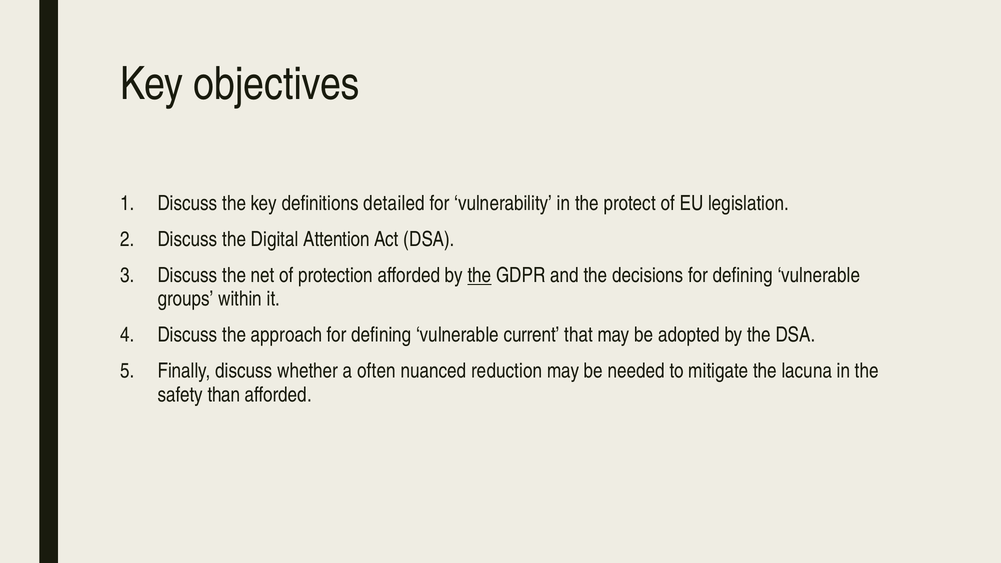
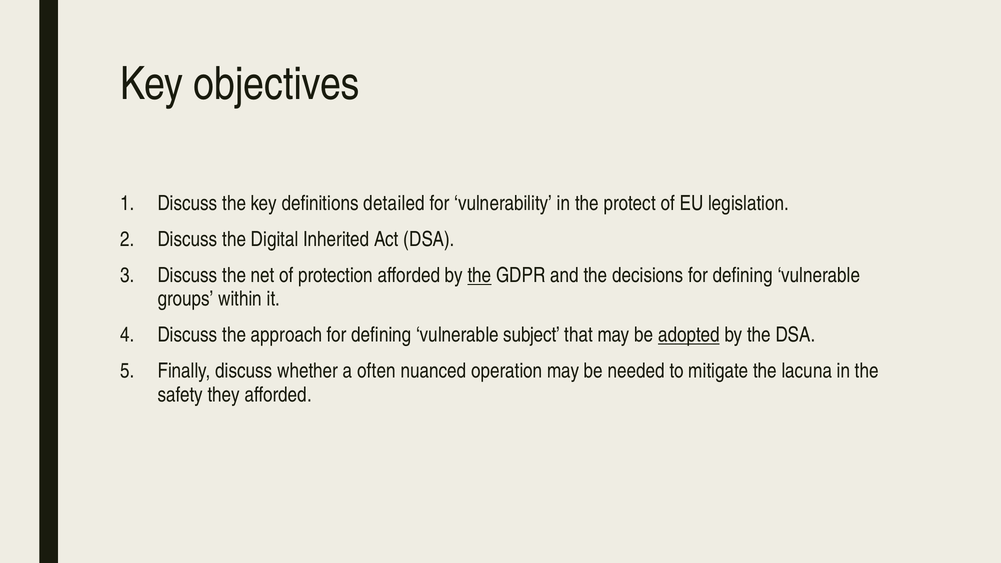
Attention: Attention -> Inherited (336, 239)
current: current -> subject (532, 335)
adopted underline: none -> present (689, 335)
reduction: reduction -> operation (507, 371)
than: than -> they (224, 395)
